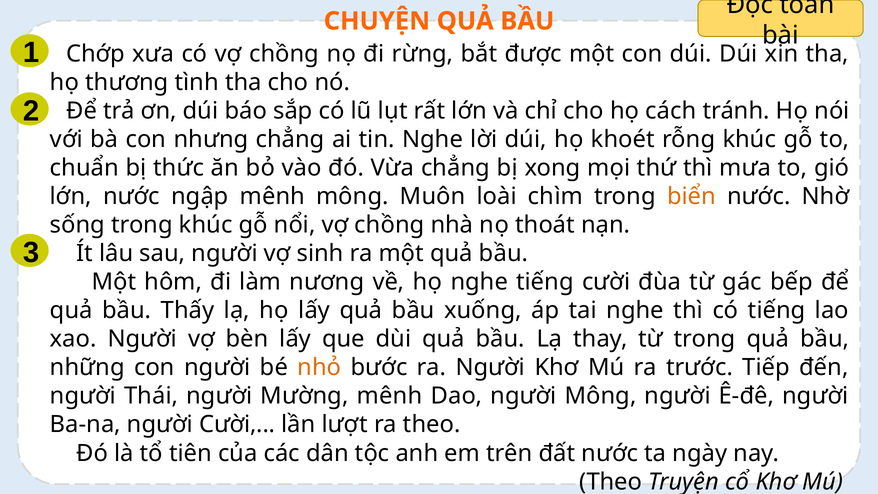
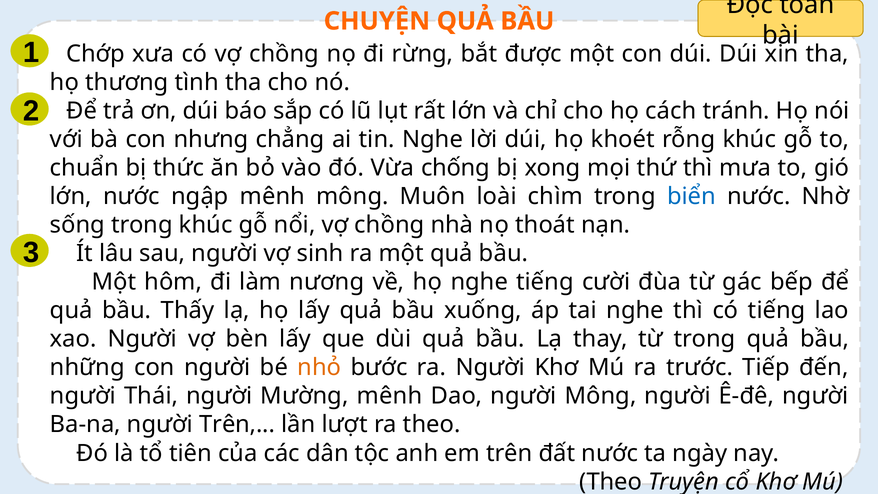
Vừa chẳng: chẳng -> chống (456, 168)
biển colour: orange -> blue (692, 196)
người Cười: Cười -> Trên (237, 425)
